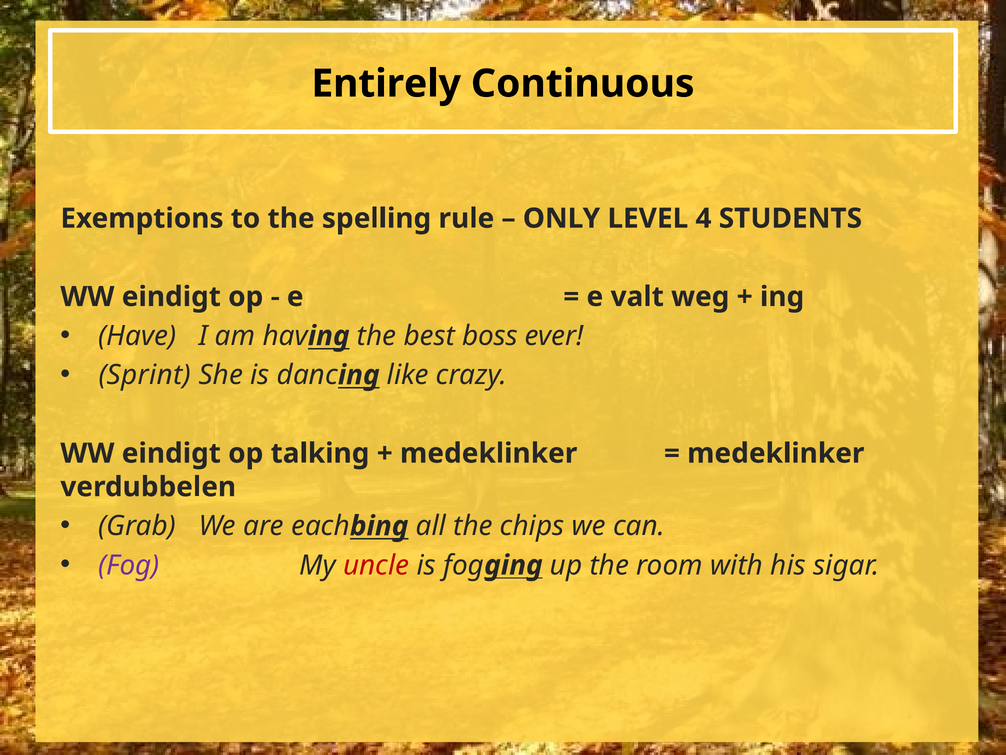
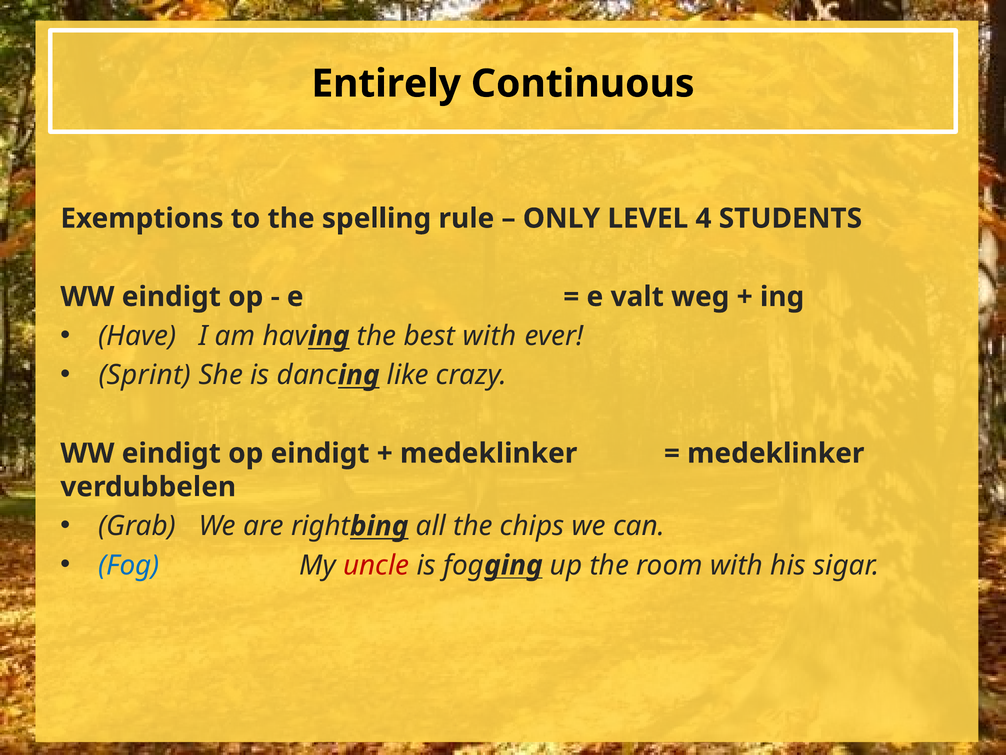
best boss: boss -> with (490, 336)
op talking: talking -> eindigt (320, 453)
each: each -> right (321, 526)
Fog colour: purple -> blue (129, 565)
